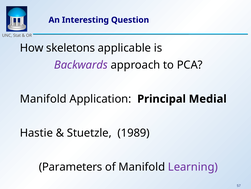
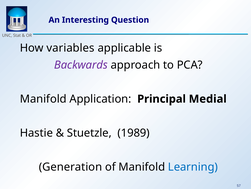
skeletons: skeletons -> variables (71, 48)
Parameters: Parameters -> Generation (70, 166)
Learning colour: purple -> blue (193, 166)
